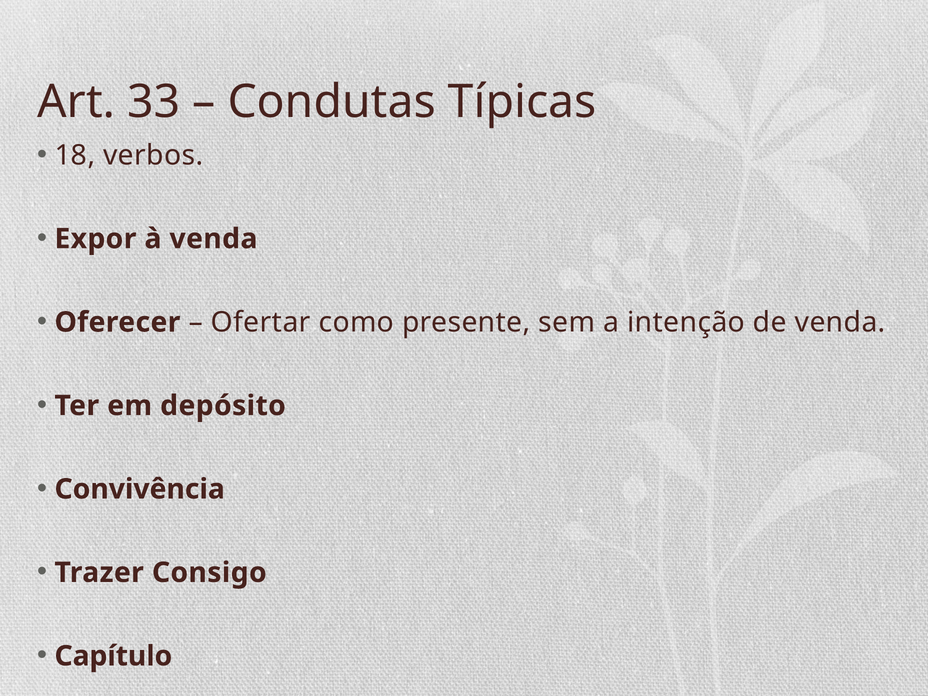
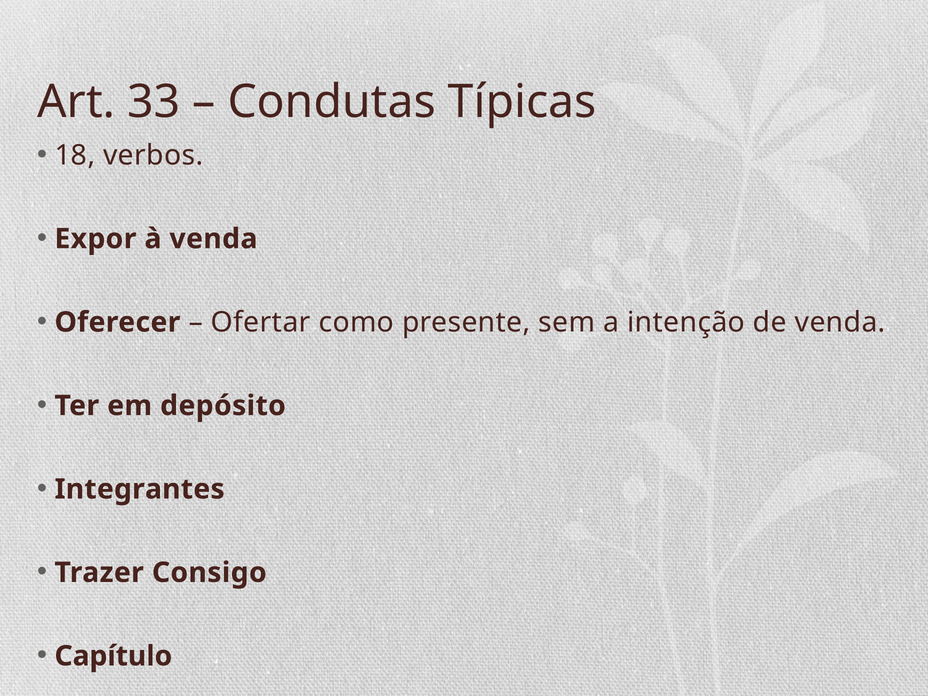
Convivência: Convivência -> Integrantes (140, 489)
